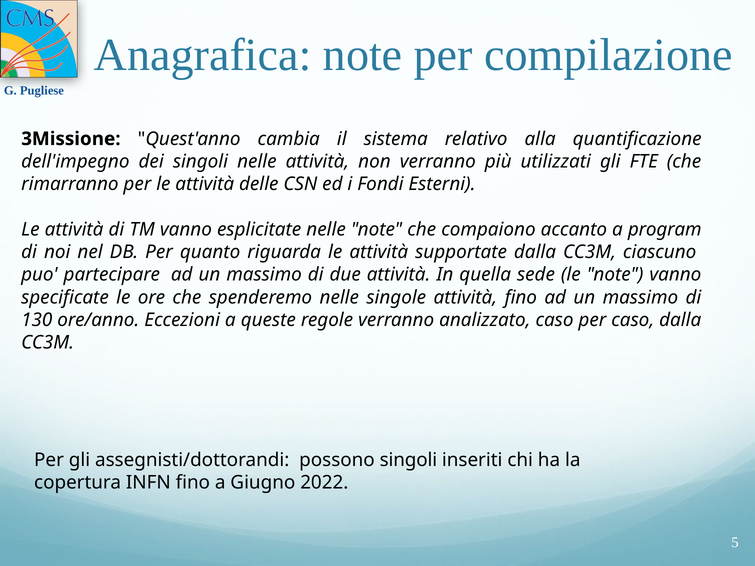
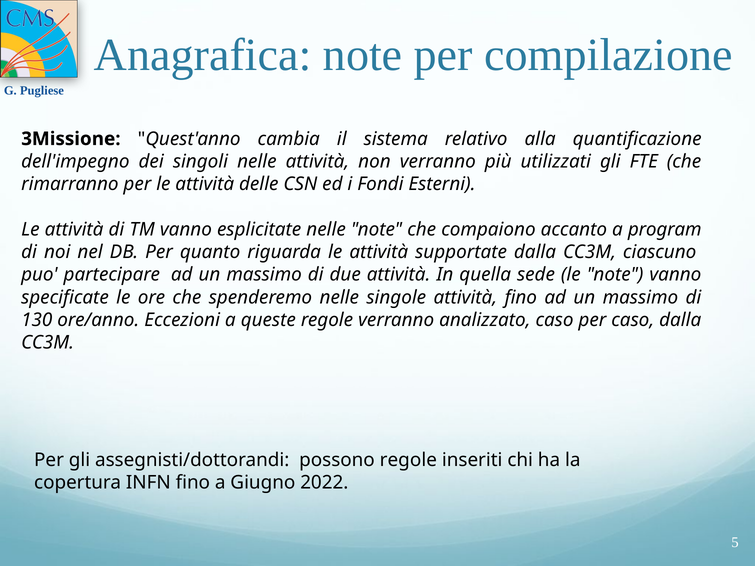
possono singoli: singoli -> regole (408, 460)
